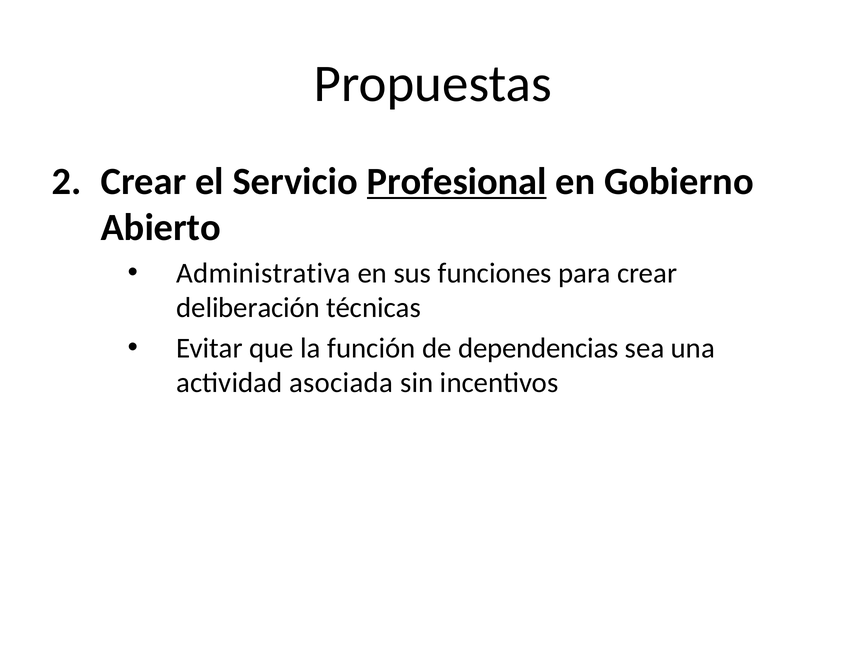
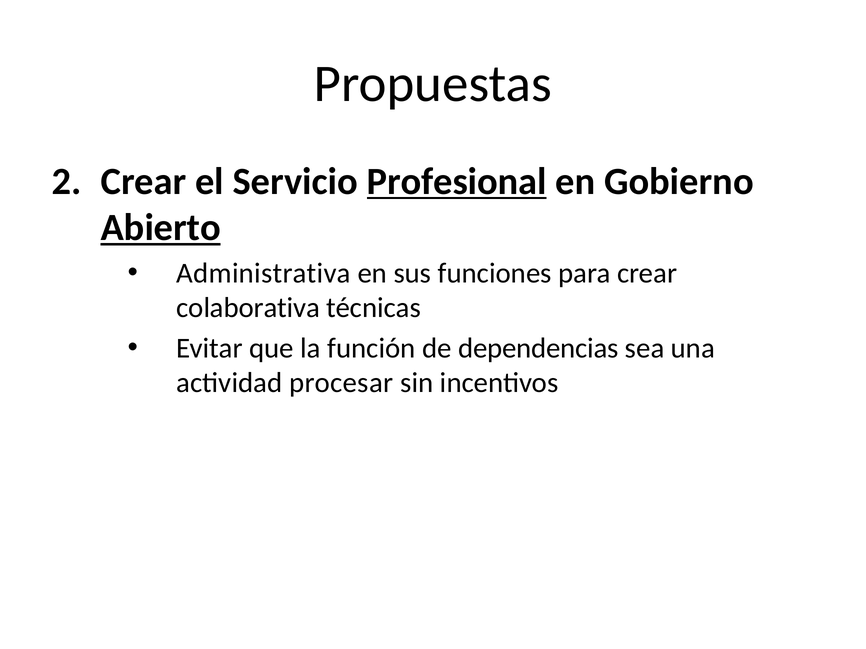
Abierto underline: none -> present (161, 228)
deliberación: deliberación -> colaborativa (248, 308)
asociada: asociada -> procesar (341, 383)
